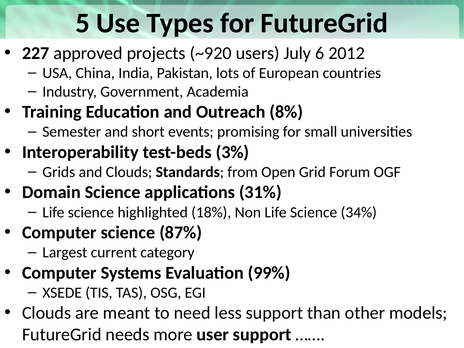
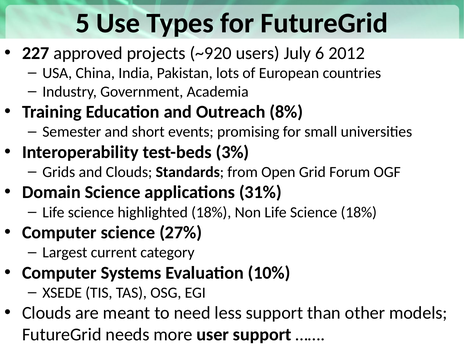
Science 34%: 34% -> 18% (359, 212)
87%: 87% -> 27% (181, 233)
99%: 99% -> 10% (269, 273)
